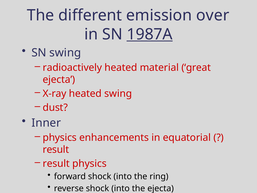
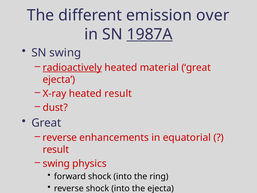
radioactively underline: none -> present (72, 67)
heated swing: swing -> result (118, 93)
Inner: Inner -> Great (46, 123)
physics: physics -> reverse (60, 137)
result: result -> swing (56, 163)
